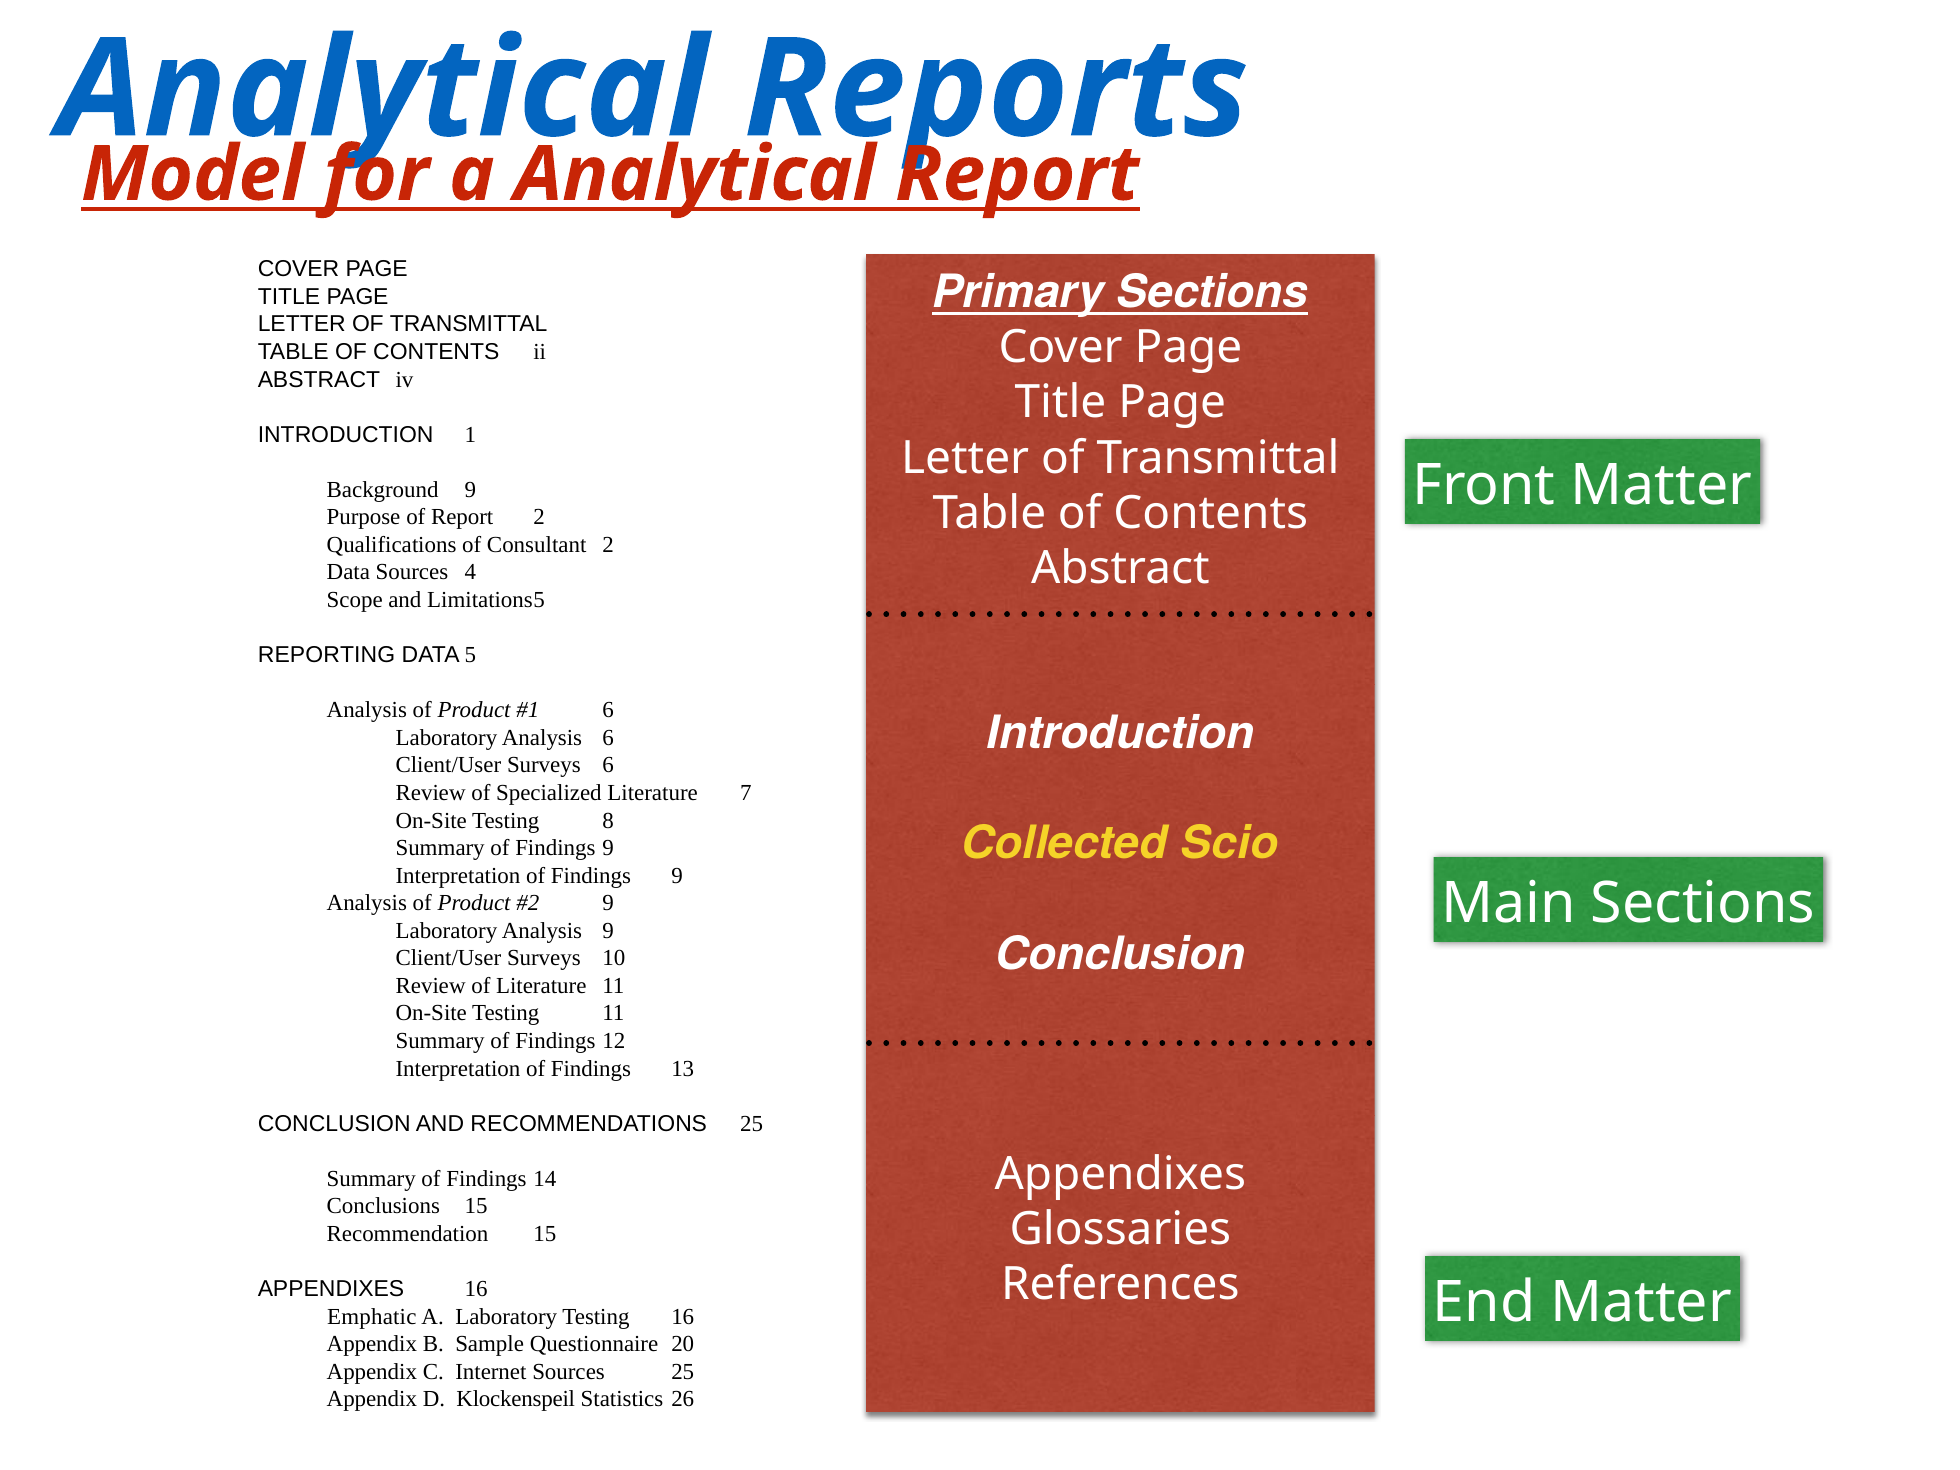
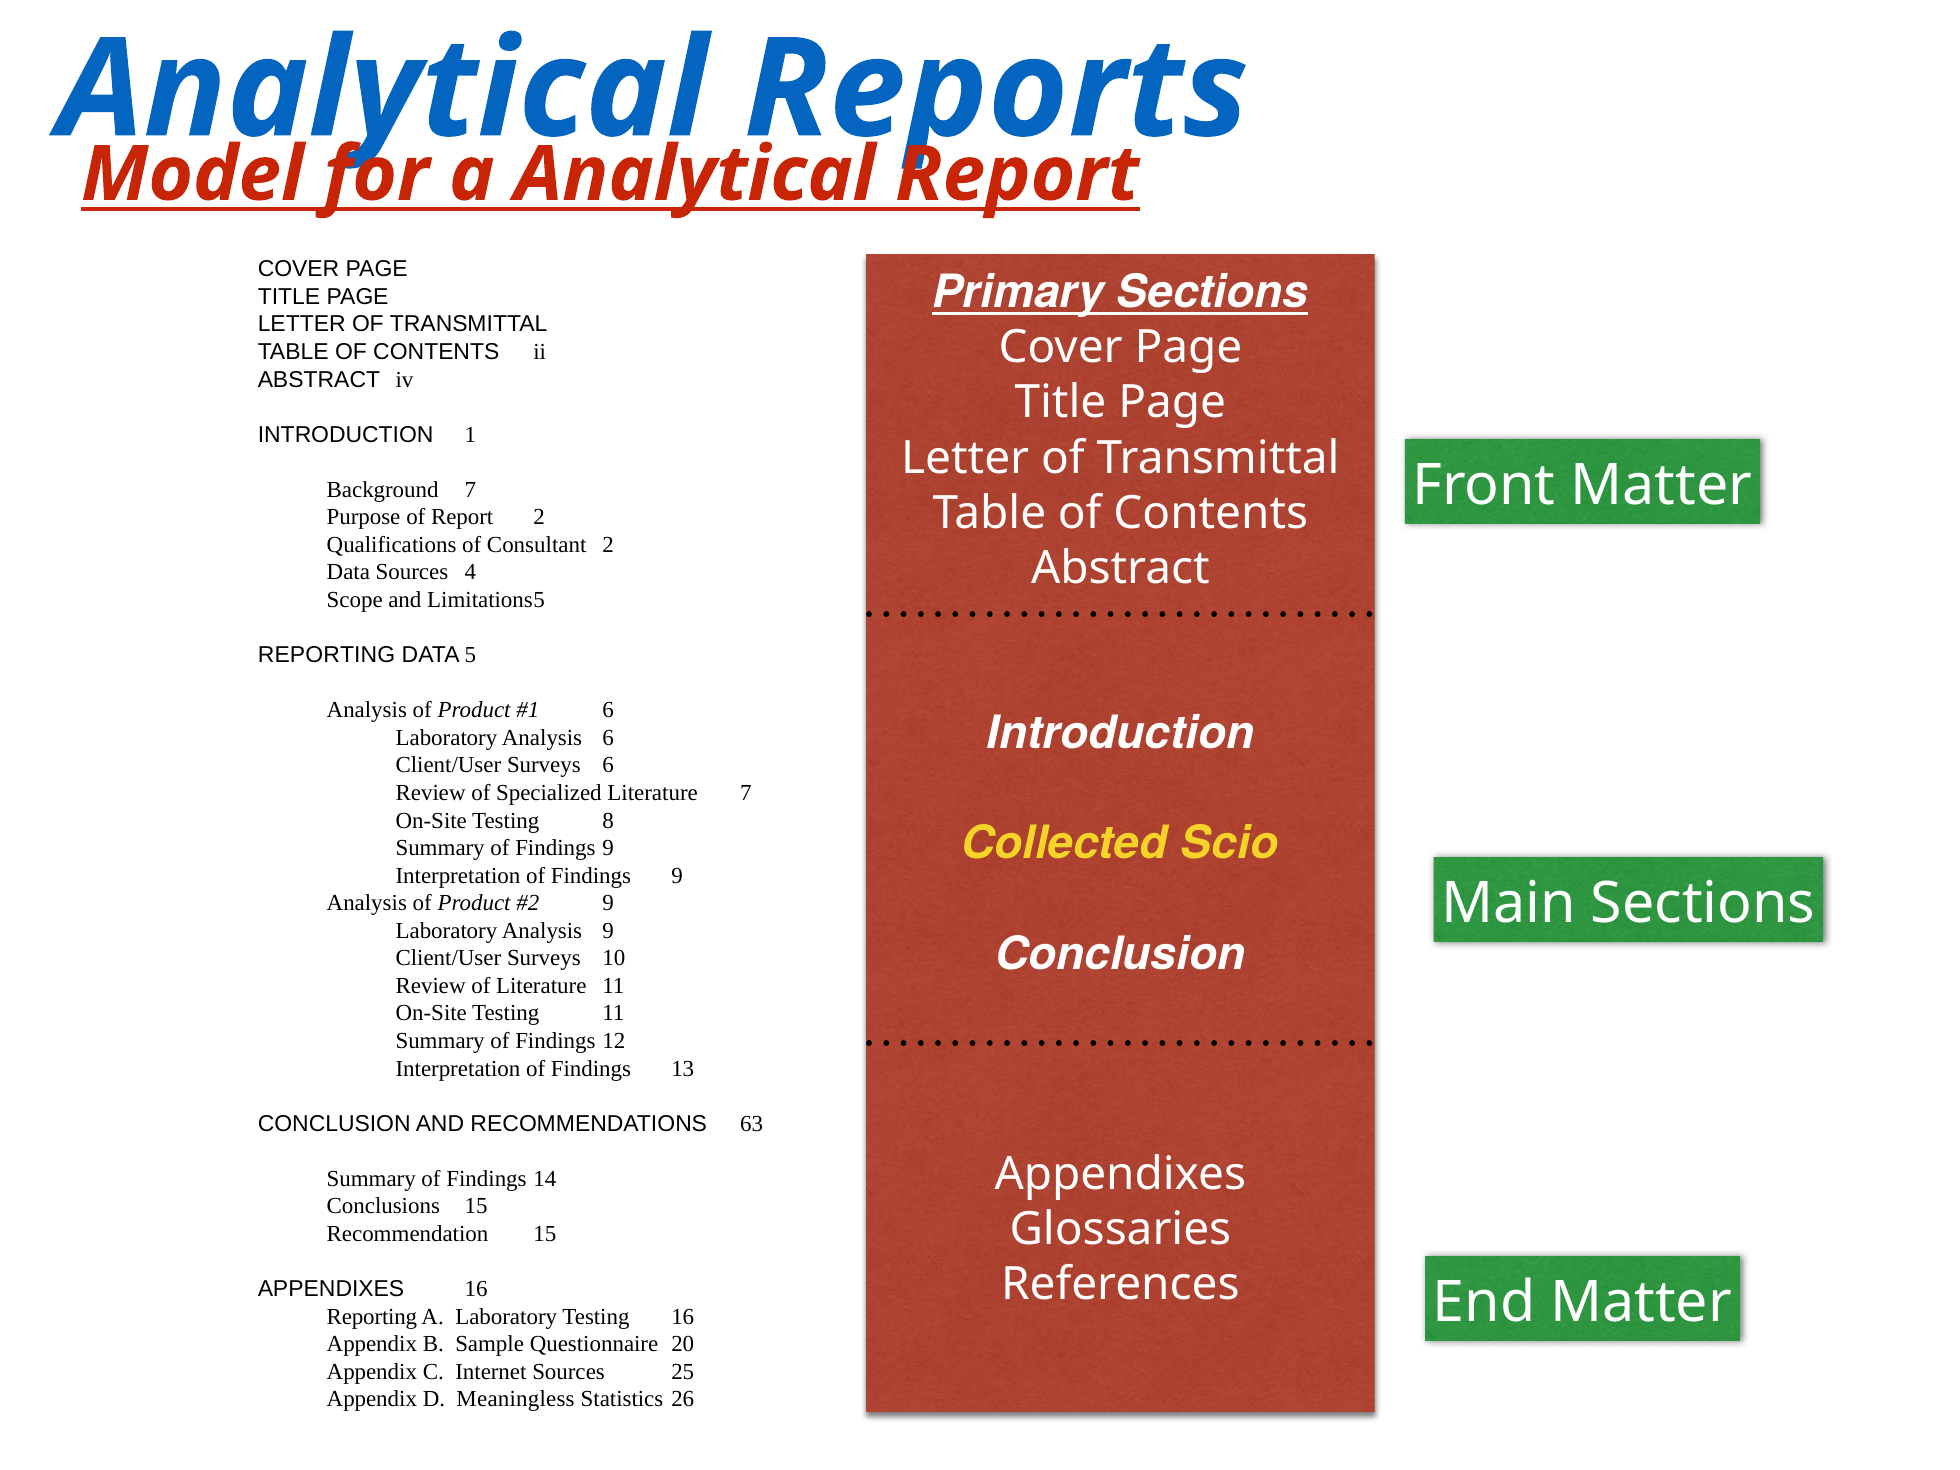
Background 9: 9 -> 7 (470, 490)
RECOMMENDATIONS 25: 25 -> 63 (752, 1124)
Emphatic: Emphatic -> Reporting (372, 1317)
Klockenspeil: Klockenspeil -> Meaningless (516, 1399)
